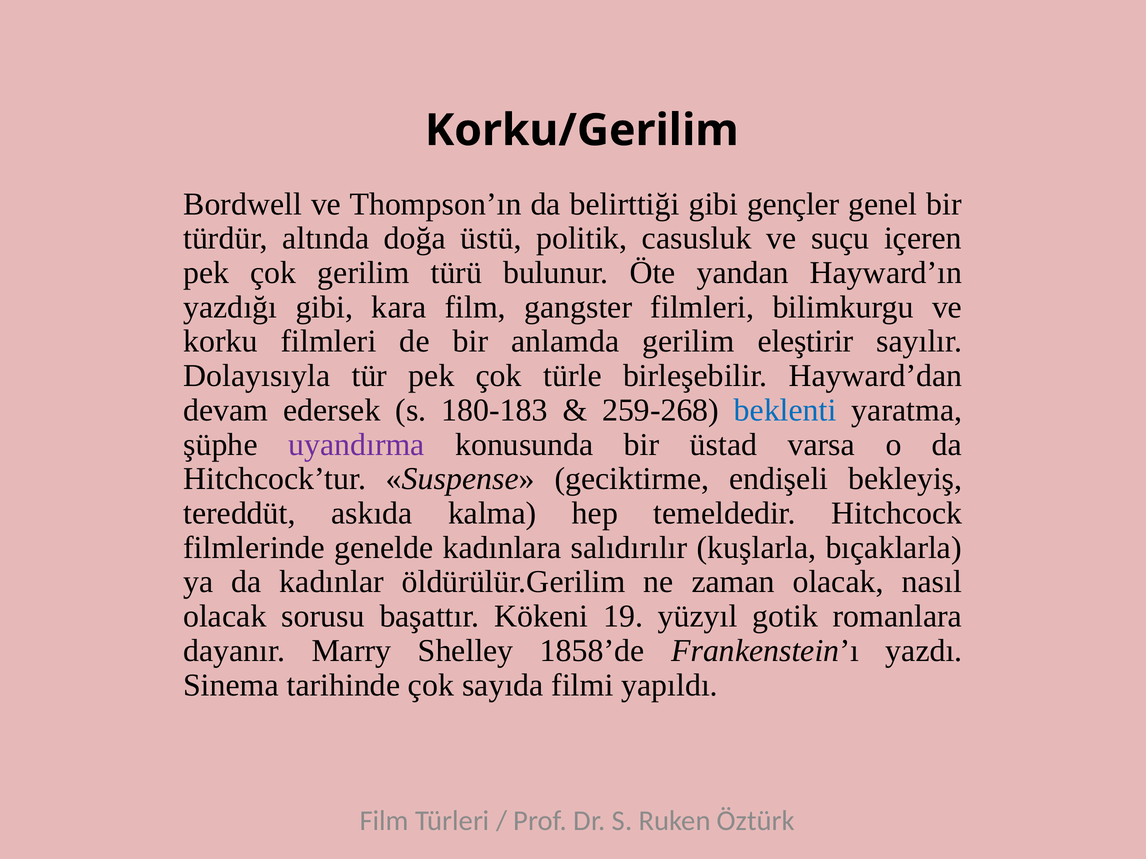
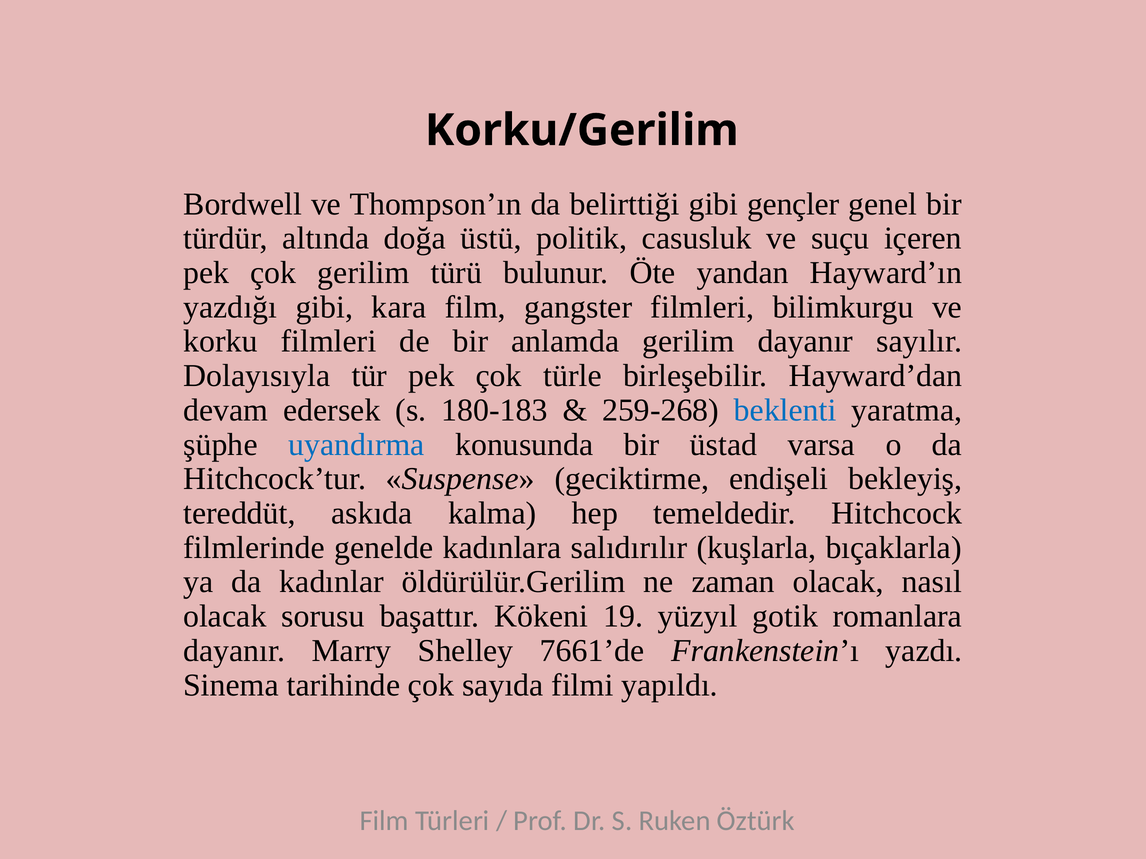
gerilim eleştirir: eleştirir -> dayanır (805, 342)
uyandırma colour: purple -> blue (356, 445)
1858’de: 1858’de -> 7661’de (592, 651)
